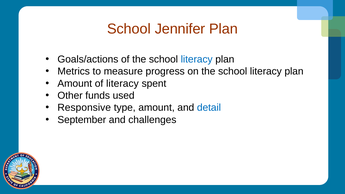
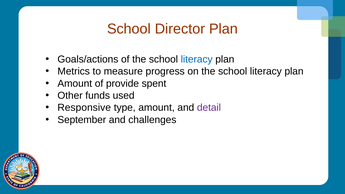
Jennifer: Jennifer -> Director (180, 29)
of literacy: literacy -> provide (122, 84)
detail colour: blue -> purple (209, 108)
